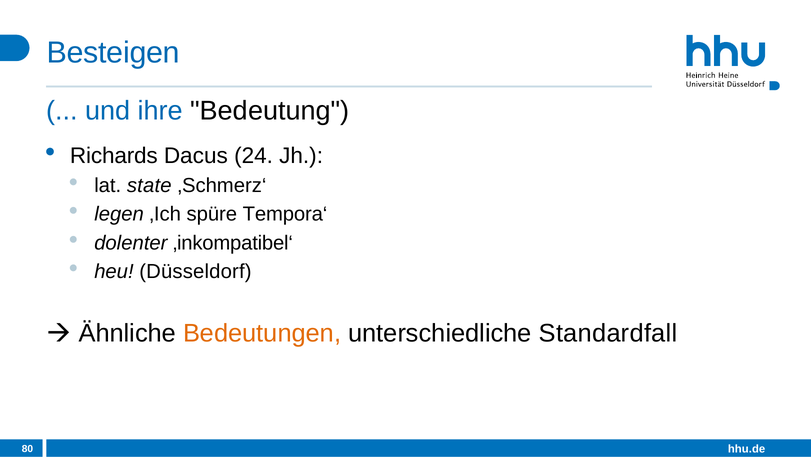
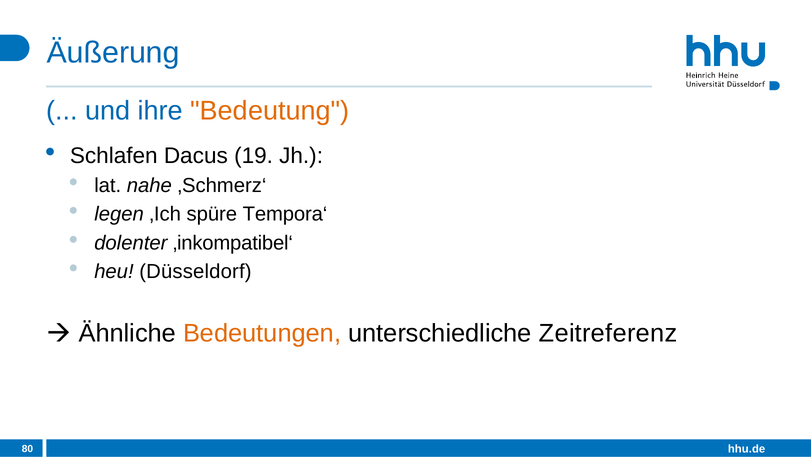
Besteigen: Besteigen -> Äußerung (113, 53)
Bedeutung colour: black -> orange (270, 111)
Richards: Richards -> Schlafen (114, 156)
24: 24 -> 19 (254, 156)
state: state -> nahe (149, 185)
Standardfall: Standardfall -> Zeitreferenz (608, 333)
